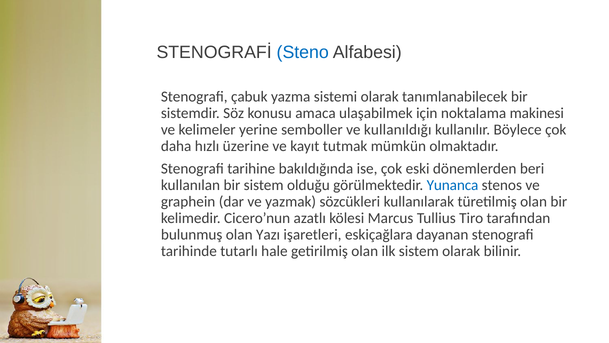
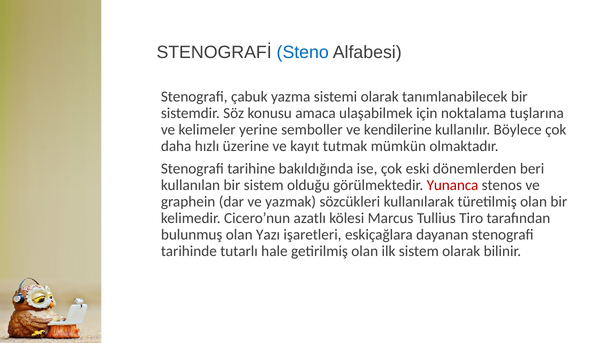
makinesi: makinesi -> tuşlarına (537, 113)
kullanıldığı: kullanıldığı -> kendilerine (398, 130)
Yunanca colour: blue -> red (453, 185)
